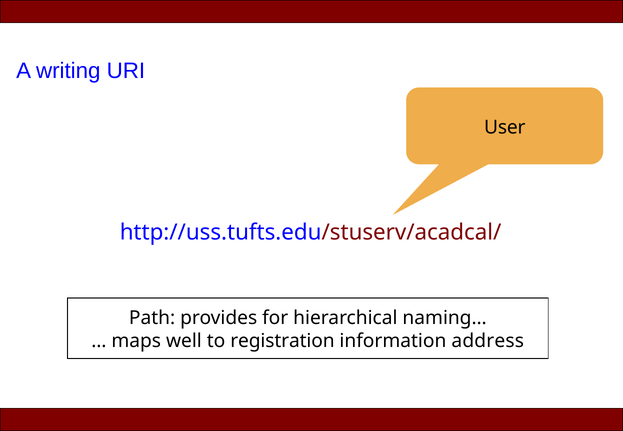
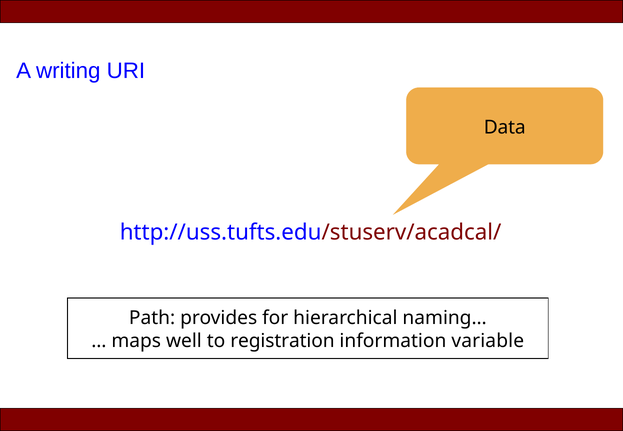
User: User -> Data (505, 127)
address: address -> variable (488, 341)
